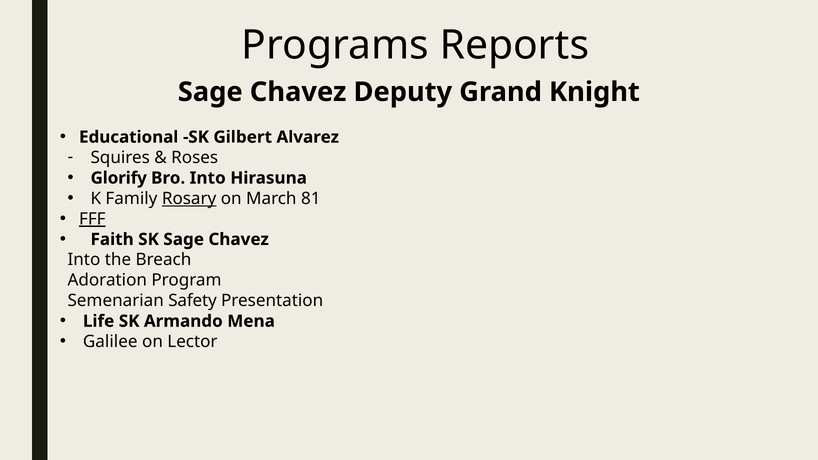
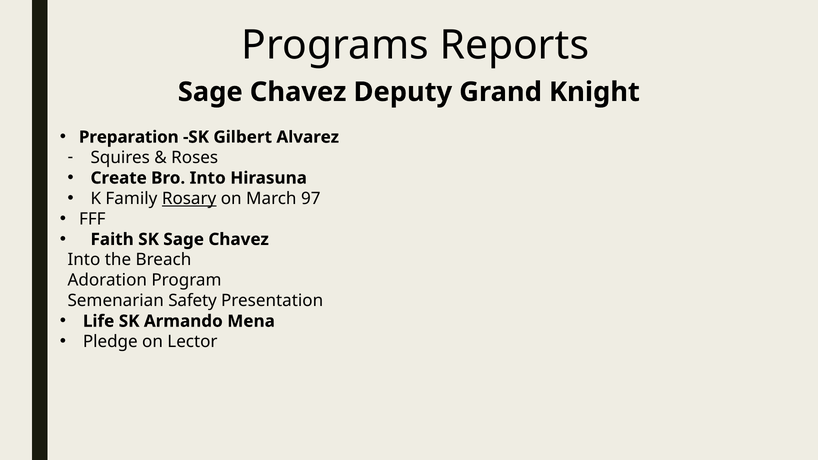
Educational: Educational -> Preparation (129, 137)
Glorify: Glorify -> Create (119, 178)
81: 81 -> 97 (311, 199)
FFF underline: present -> none (92, 219)
Galilee: Galilee -> Pledge (110, 342)
